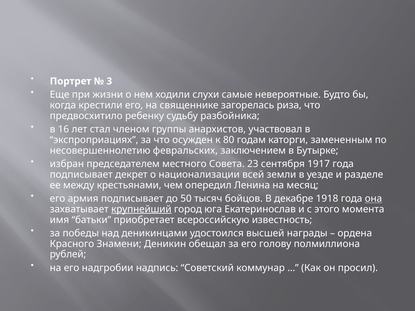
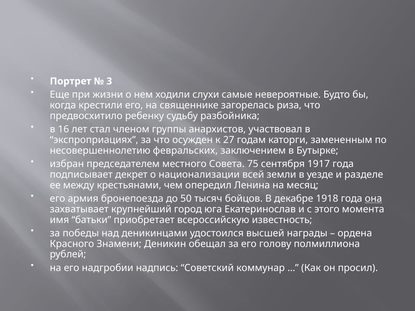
80: 80 -> 27 (229, 140)
23: 23 -> 75 (253, 164)
армия подписывает: подписывает -> бронепоезда (132, 199)
крупнейший underline: present -> none (141, 209)
